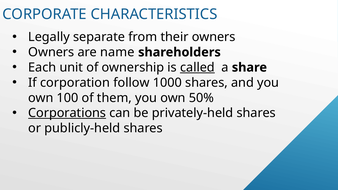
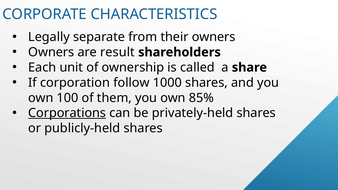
name: name -> result (117, 52)
called underline: present -> none (197, 67)
50%: 50% -> 85% (201, 98)
